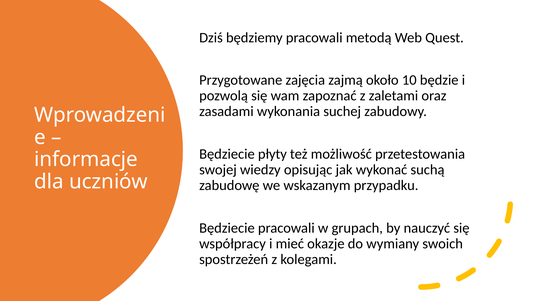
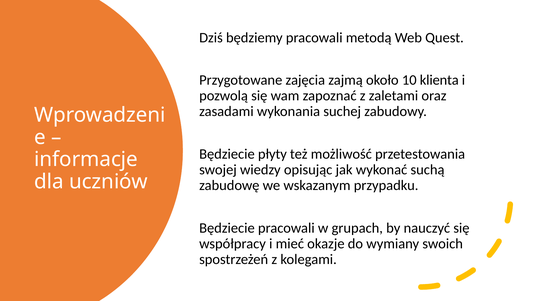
będzie: będzie -> klienta (439, 80)
